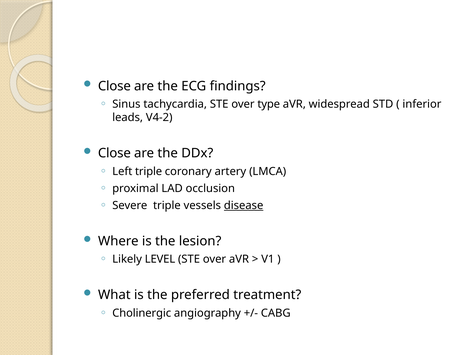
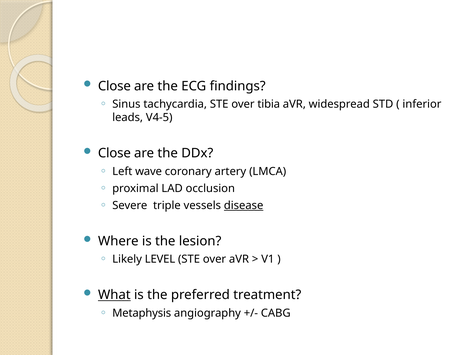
type: type -> tibia (269, 104)
V4-2: V4-2 -> V4-5 (159, 118)
Left triple: triple -> wave (149, 172)
What underline: none -> present (114, 295)
Cholinergic: Cholinergic -> Metaphysis (142, 313)
